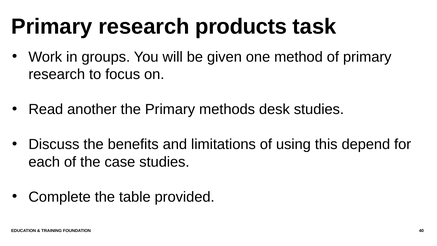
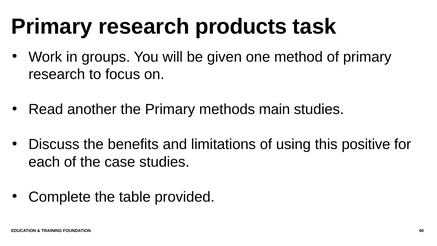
desk: desk -> main (274, 109)
depend: depend -> positive (366, 144)
